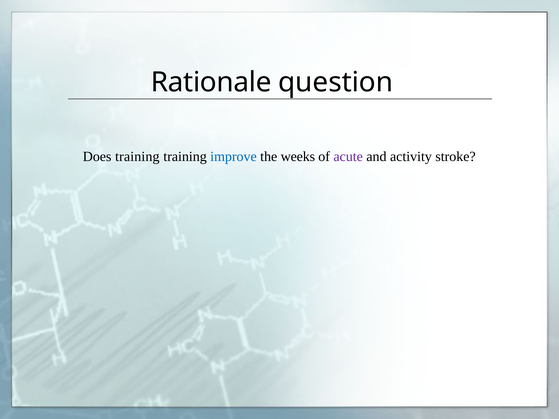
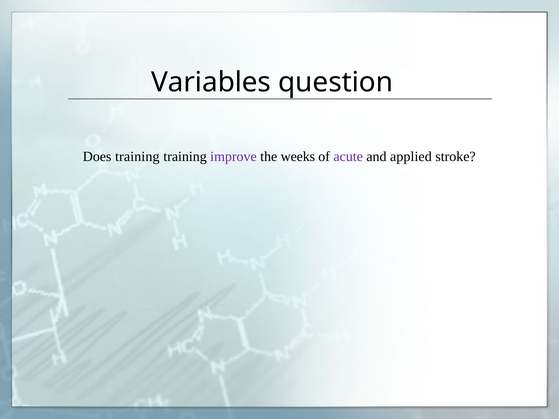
Rationale: Rationale -> Variables (211, 82)
improve colour: blue -> purple (233, 157)
activity: activity -> applied (411, 157)
